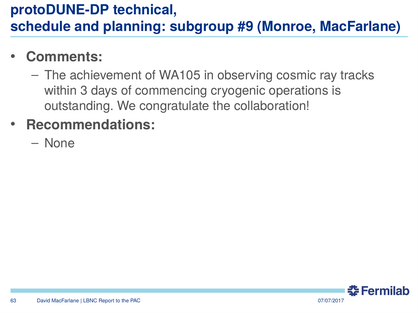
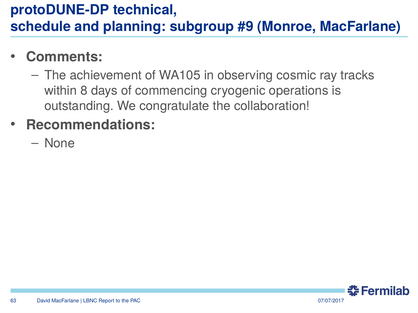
3: 3 -> 8 (84, 91)
